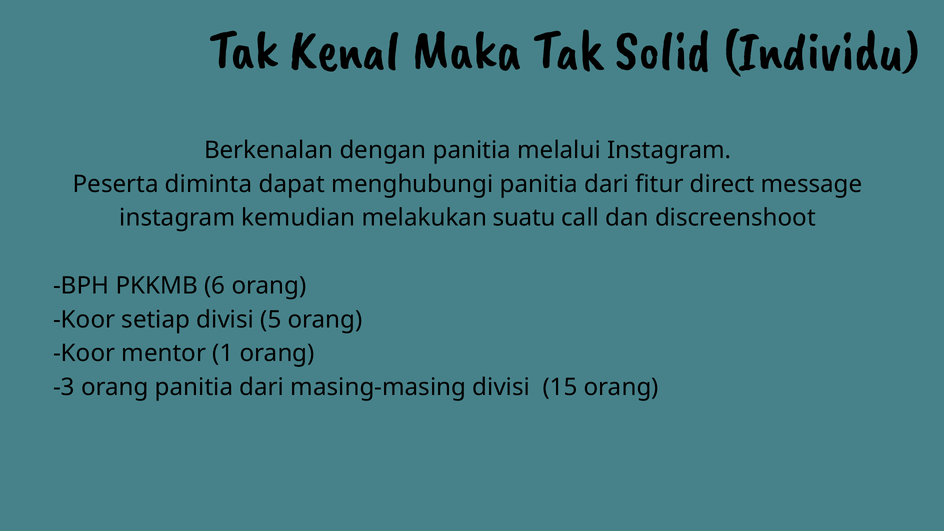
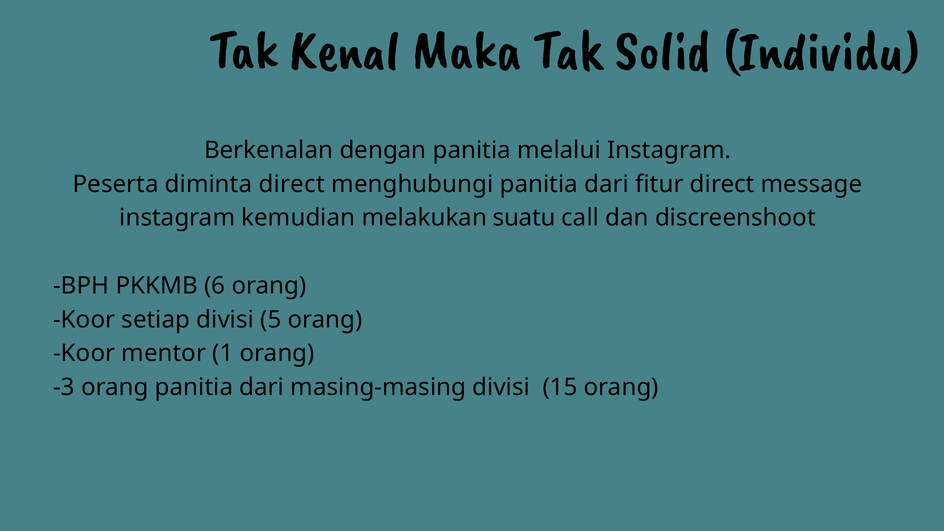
diminta dapat: dapat -> direct (292, 184)
